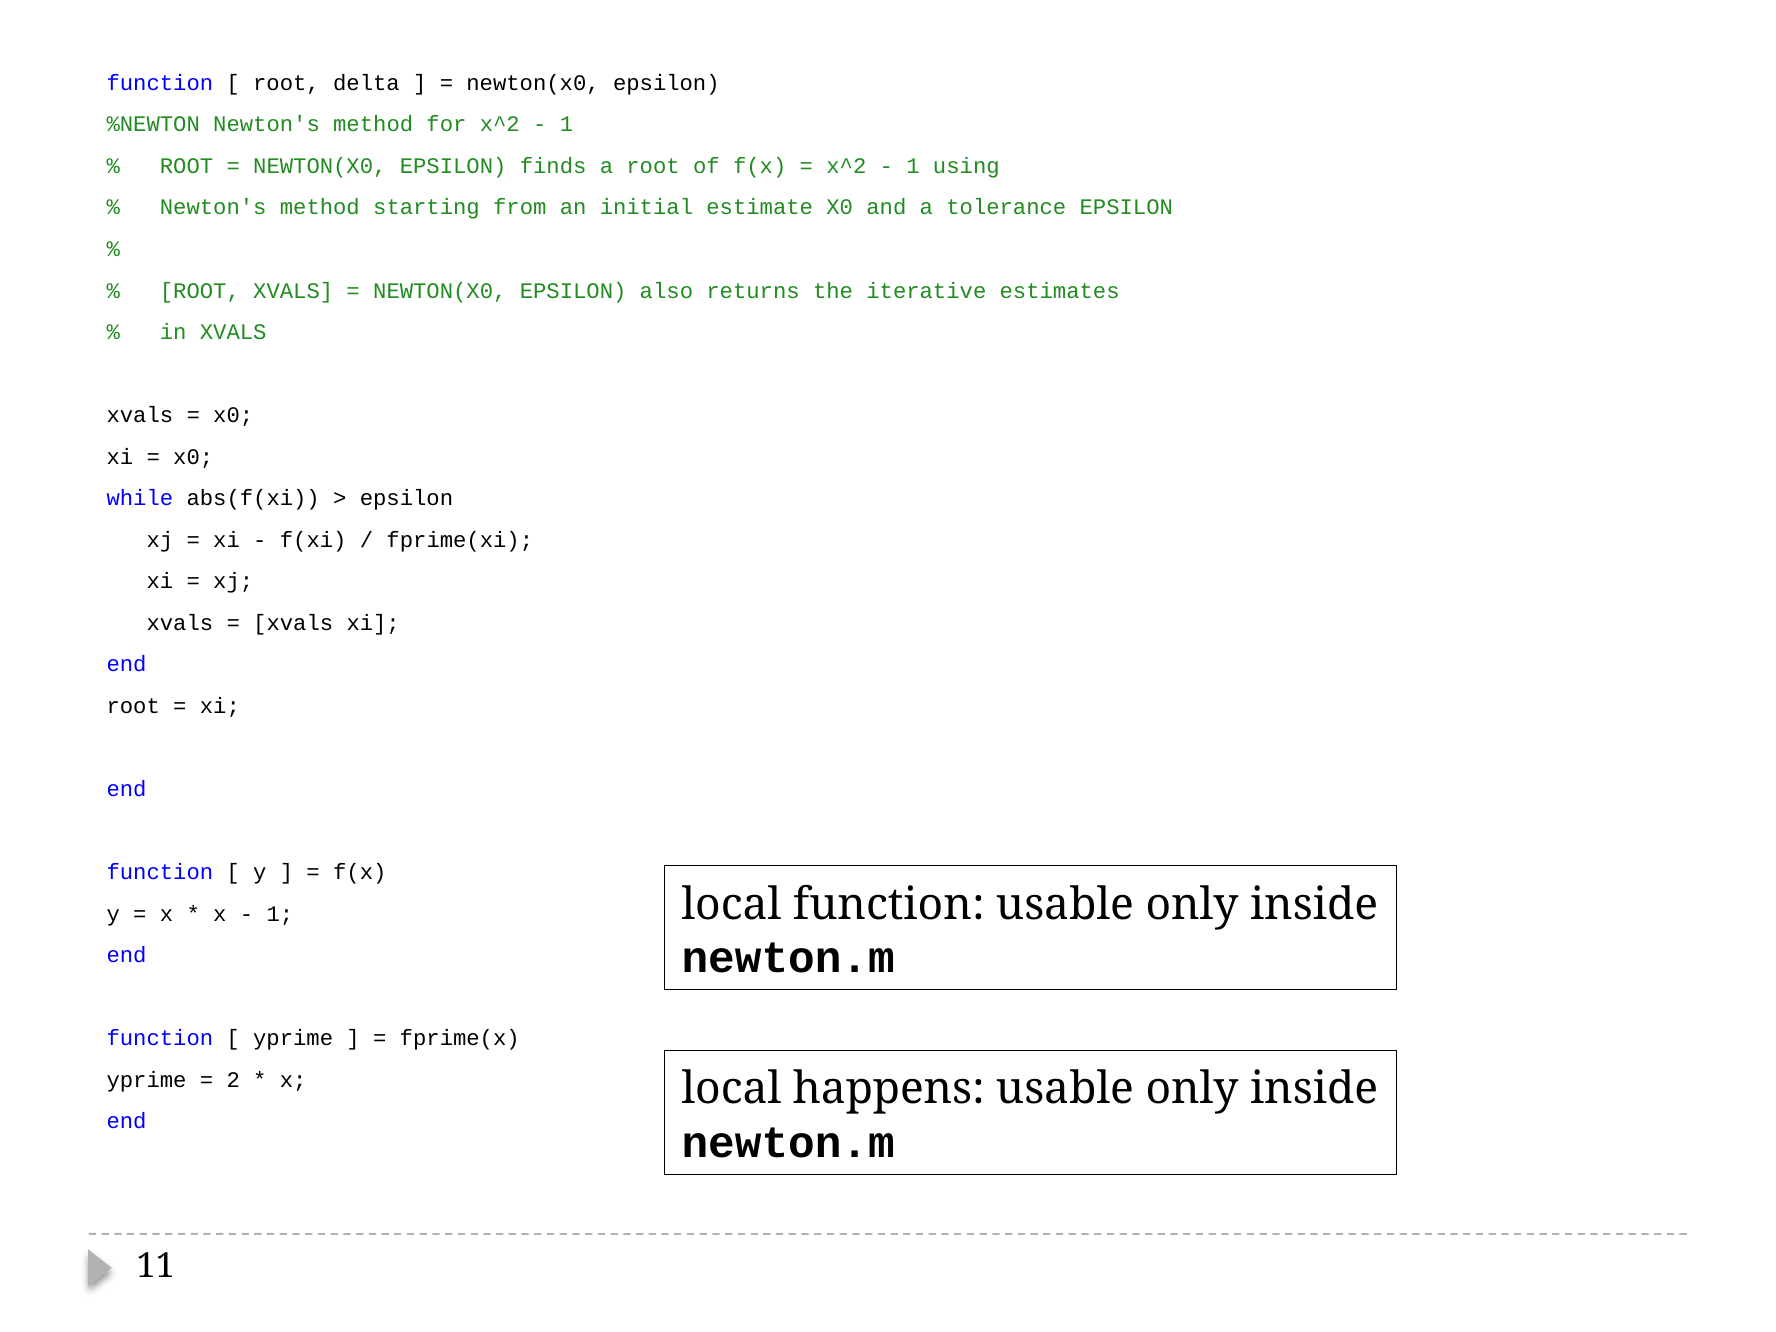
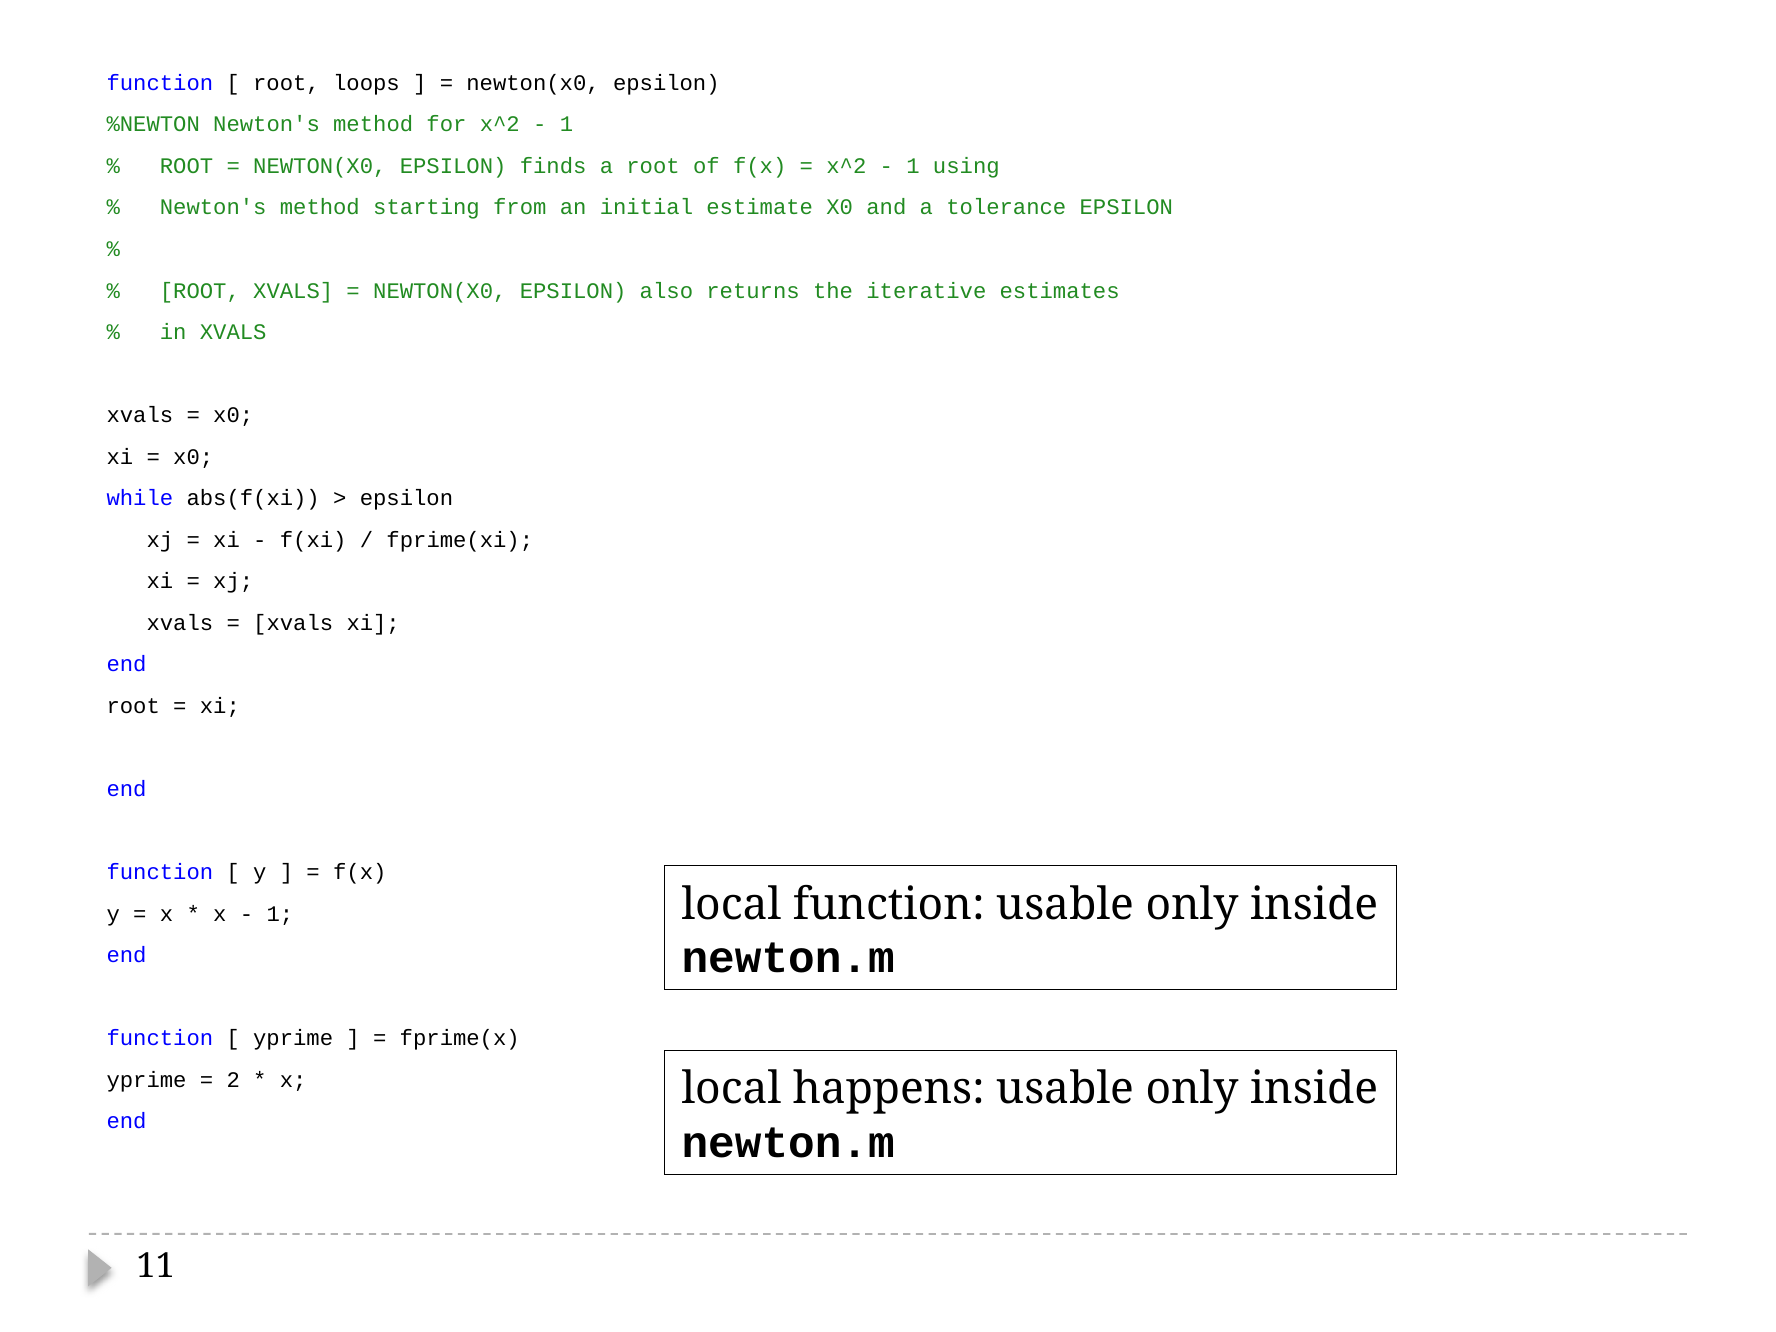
delta: delta -> loops (366, 83)
